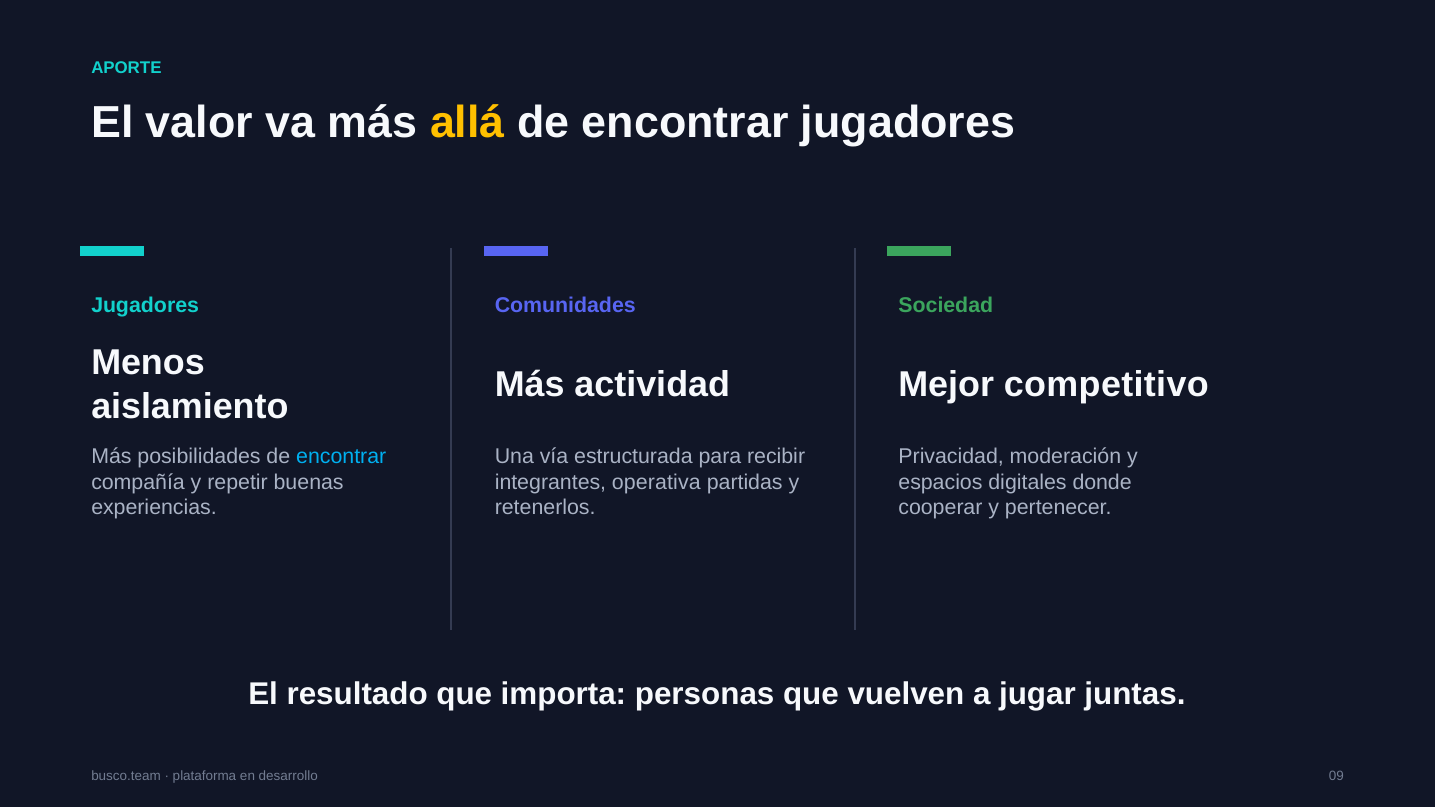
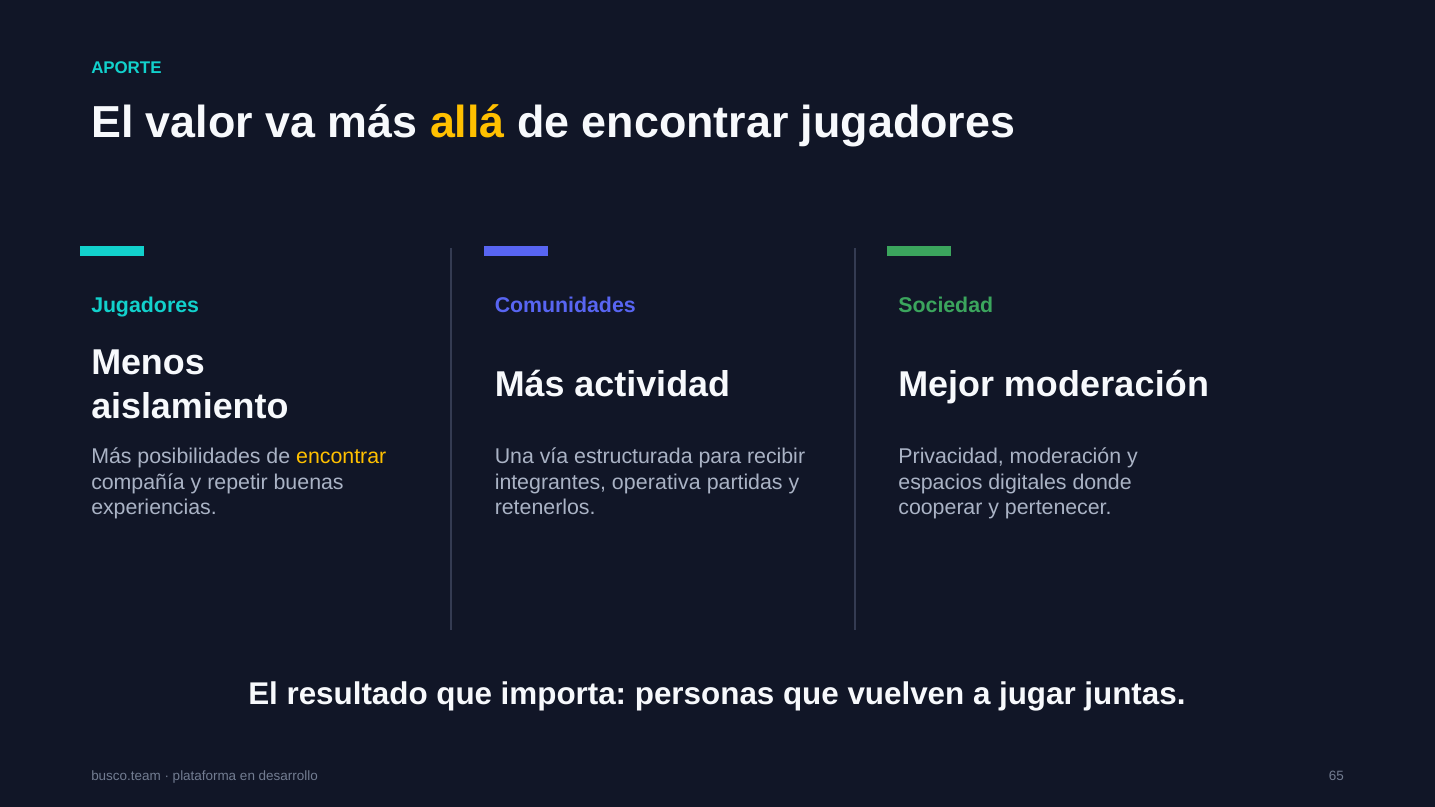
Mejor competitivo: competitivo -> moderación (1106, 385)
encontrar colour: light blue -> yellow (341, 457)
09: 09 -> 65 (1336, 777)
